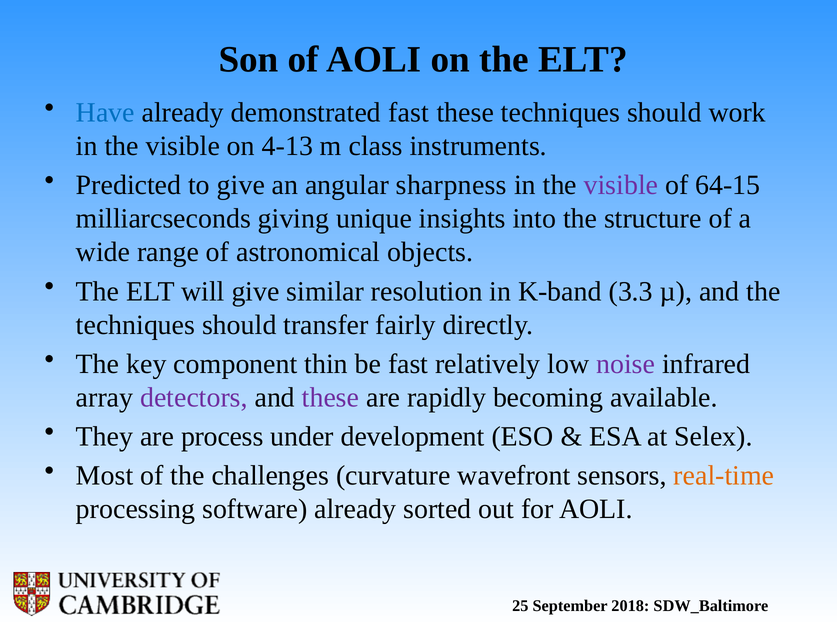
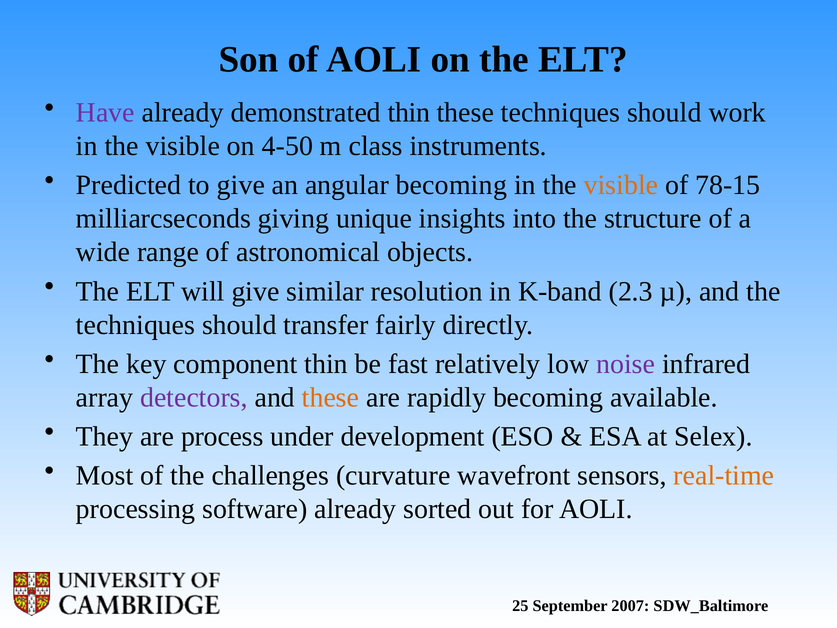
Have colour: blue -> purple (105, 113)
demonstrated fast: fast -> thin (409, 113)
4-13: 4-13 -> 4-50 (287, 146)
angular sharpness: sharpness -> becoming (451, 185)
visible colour: purple -> orange (621, 185)
64-15: 64-15 -> 78-15 (728, 185)
3.3: 3.3 -> 2.3 (631, 291)
these colour: purple -> orange (331, 397)
2018: 2018 -> 2007 (630, 606)
